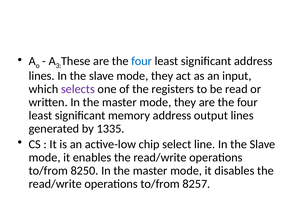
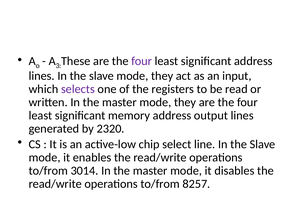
four colour: blue -> purple (142, 61)
1335: 1335 -> 2320 (111, 129)
8250: 8250 -> 3014 (85, 171)
